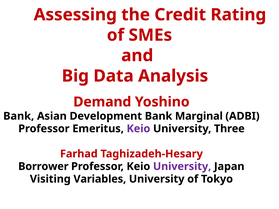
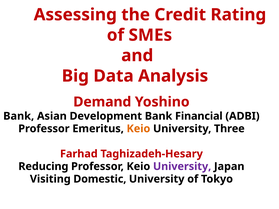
Marginal: Marginal -> Financial (199, 116)
Keio colour: purple -> orange (138, 129)
Borrower: Borrower -> Reducing (43, 167)
Variables: Variables -> Domestic (100, 179)
